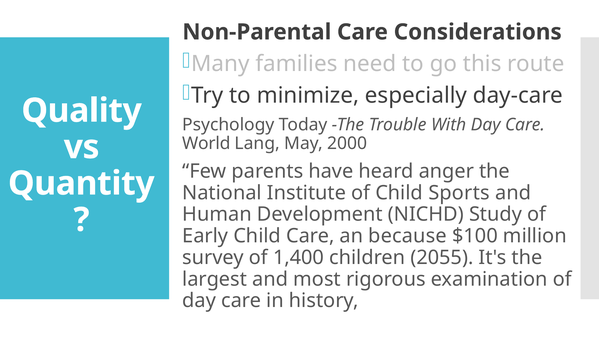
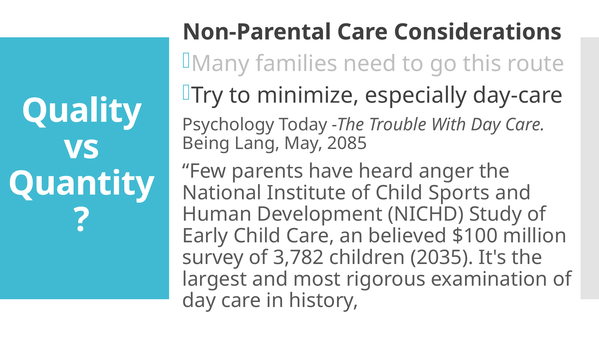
World: World -> Being (206, 143)
2000: 2000 -> 2085 (347, 143)
because: because -> believed (408, 236)
1,400: 1,400 -> 3,782 (299, 257)
2055: 2055 -> 2035 (442, 257)
